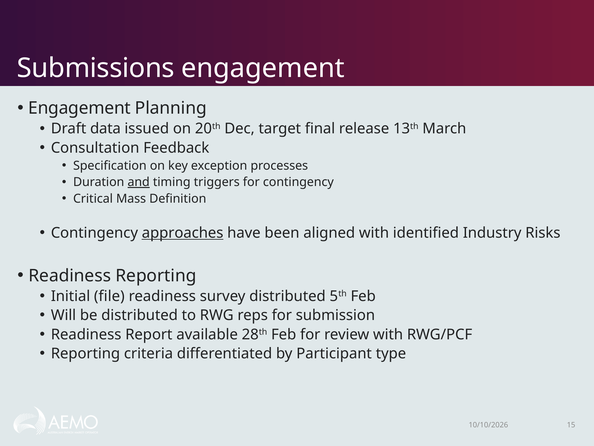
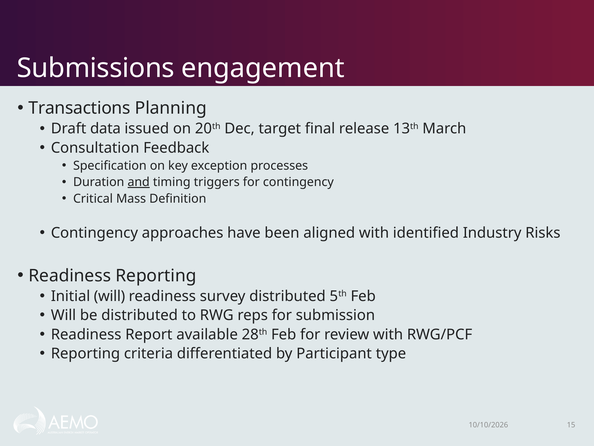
Engagement: Engagement -> Transactions (80, 108)
approaches underline: present -> none (183, 233)
Initial file: file -> will (109, 296)
